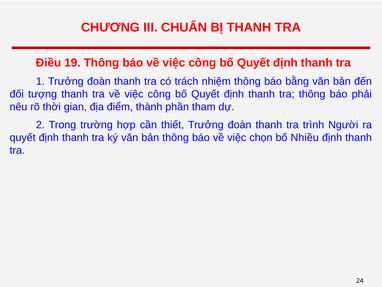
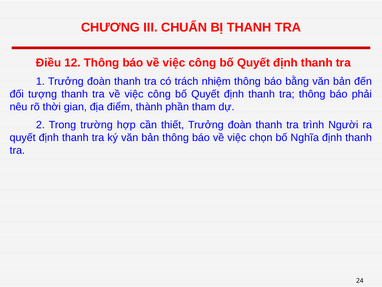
19: 19 -> 12 (72, 63)
Nhiều: Nhiều -> Nghĩa (305, 137)
